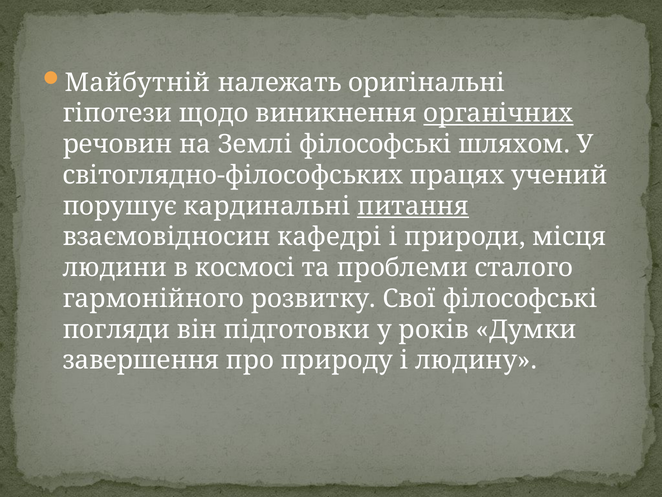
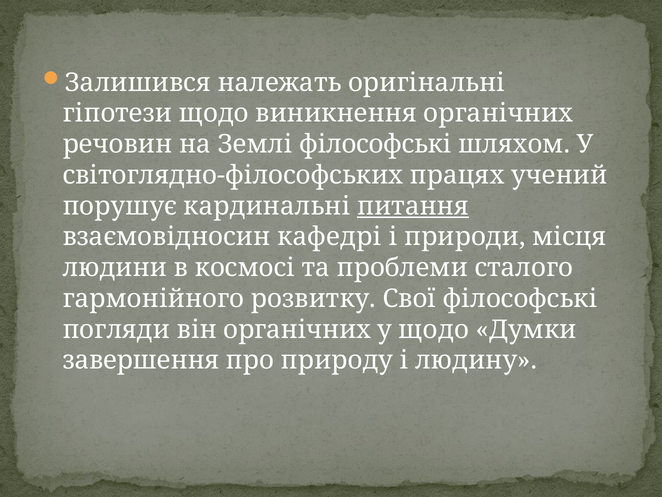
Майбутній: Майбутній -> Залишився (138, 83)
органічних underline: present -> none (498, 113)
він підготовки: підготовки -> органічних (297, 329)
у років: років -> щодо (434, 329)
